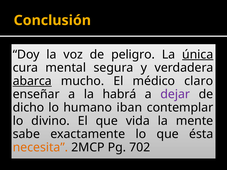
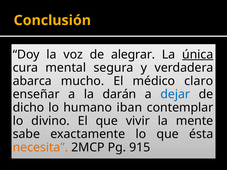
peligro: peligro -> alegrar (133, 55)
abarca underline: present -> none (32, 81)
habrá: habrá -> darán (119, 94)
dejar colour: purple -> blue (175, 94)
vida: vida -> vivir (138, 121)
702: 702 -> 915 (140, 148)
